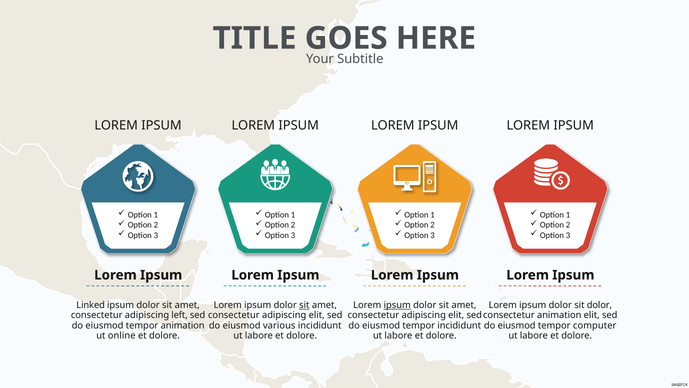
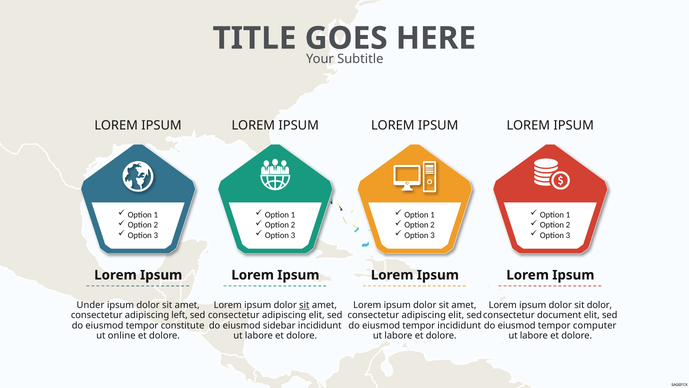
Linked: Linked -> Under (91, 305)
ipsum underline: present -> none (397, 305)
consectetur animation: animation -> document (559, 315)
tempor animation: animation -> constitute (183, 325)
various: various -> sidebar (279, 325)
